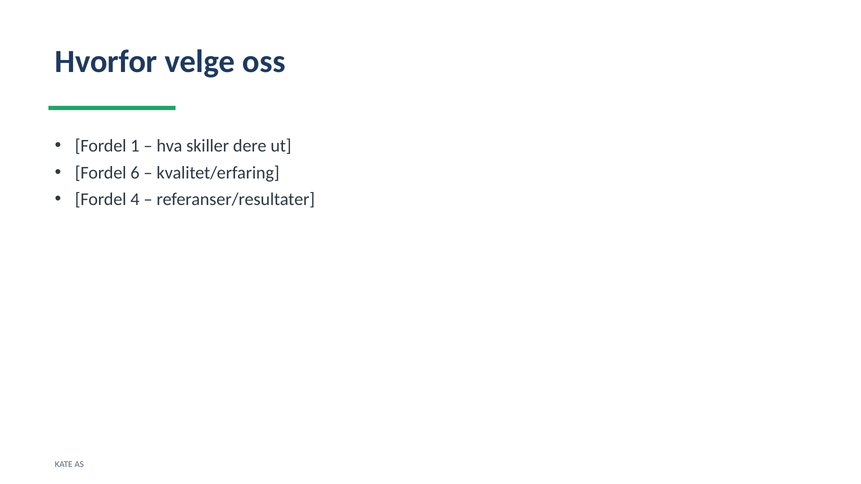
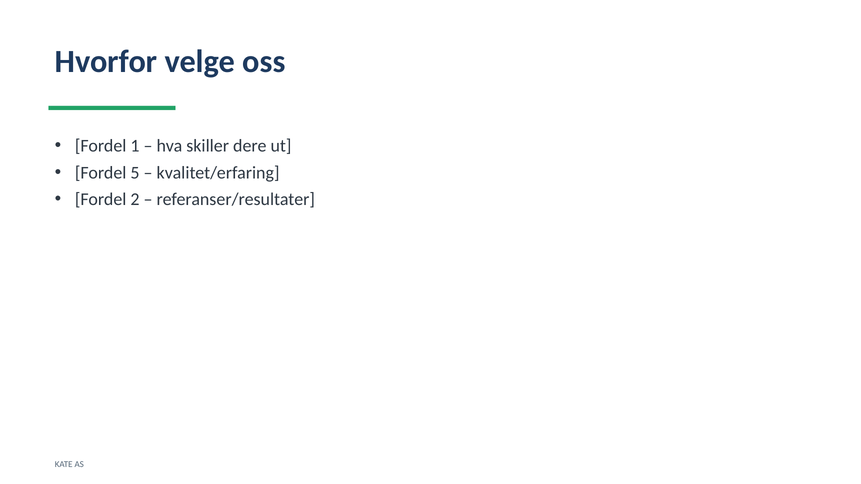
6: 6 -> 5 (135, 173)
4: 4 -> 2 (135, 200)
